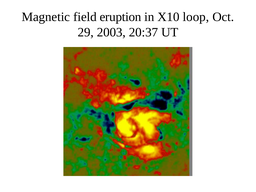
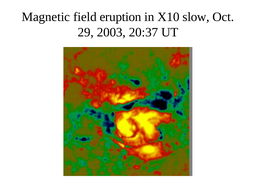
loop: loop -> slow (196, 17)
